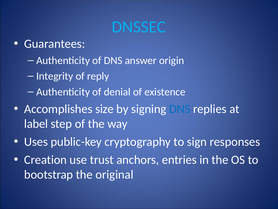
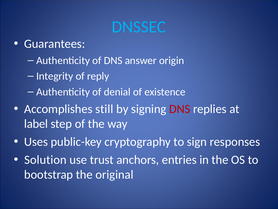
size: size -> still (104, 109)
DNS colour: blue -> red (180, 109)
Creation: Creation -> Solution (45, 159)
